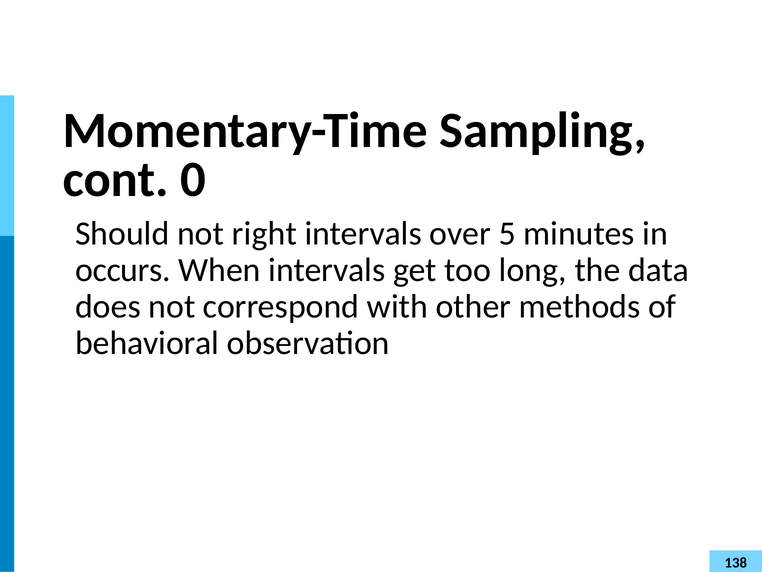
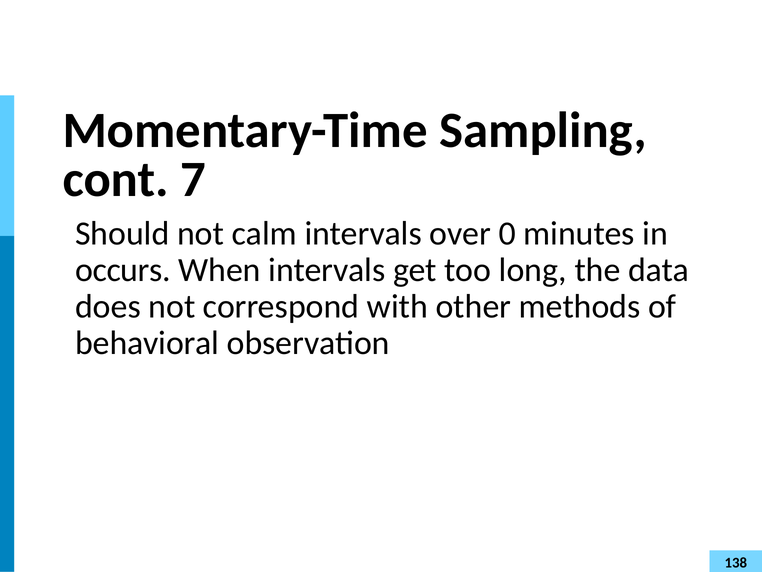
0: 0 -> 7 (193, 179)
right: right -> calm (264, 233)
5: 5 -> 0 (507, 233)
